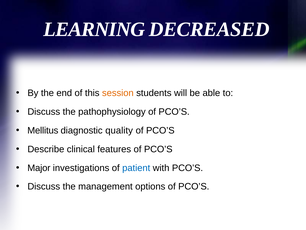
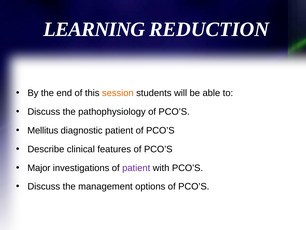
DECREASED: DECREASED -> REDUCTION (209, 29)
diagnostic quality: quality -> patient (119, 130)
patient colour: blue -> purple (136, 168)
